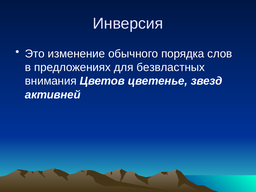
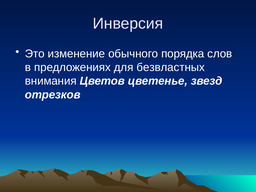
активней: активней -> отрезков (53, 95)
